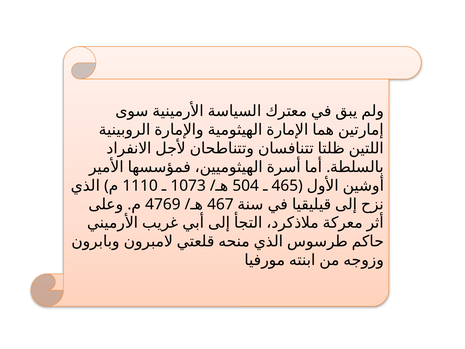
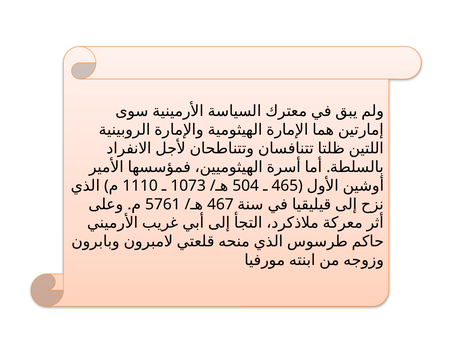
4769: 4769 -> 5761 (163, 204)
